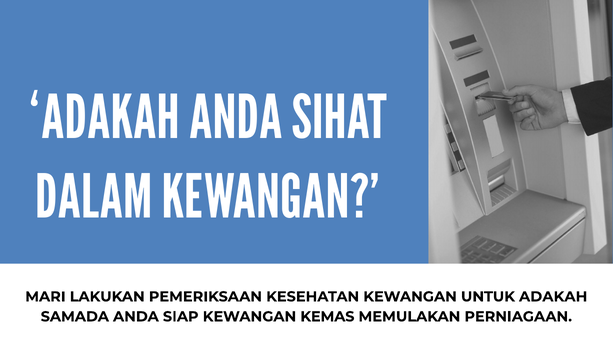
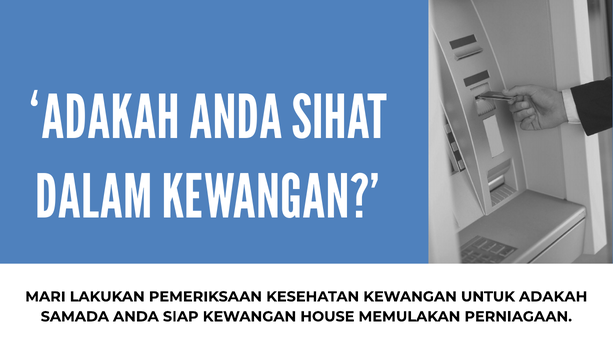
KEMAS: KEMAS -> HOUSE (327, 316)
